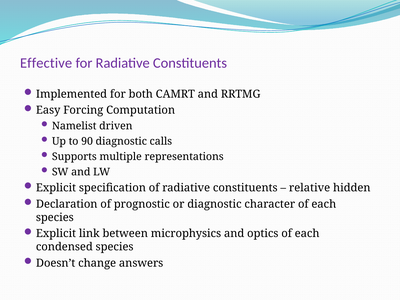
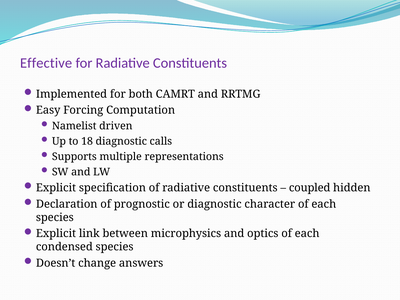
90: 90 -> 18 (87, 141)
relative: relative -> coupled (310, 188)
